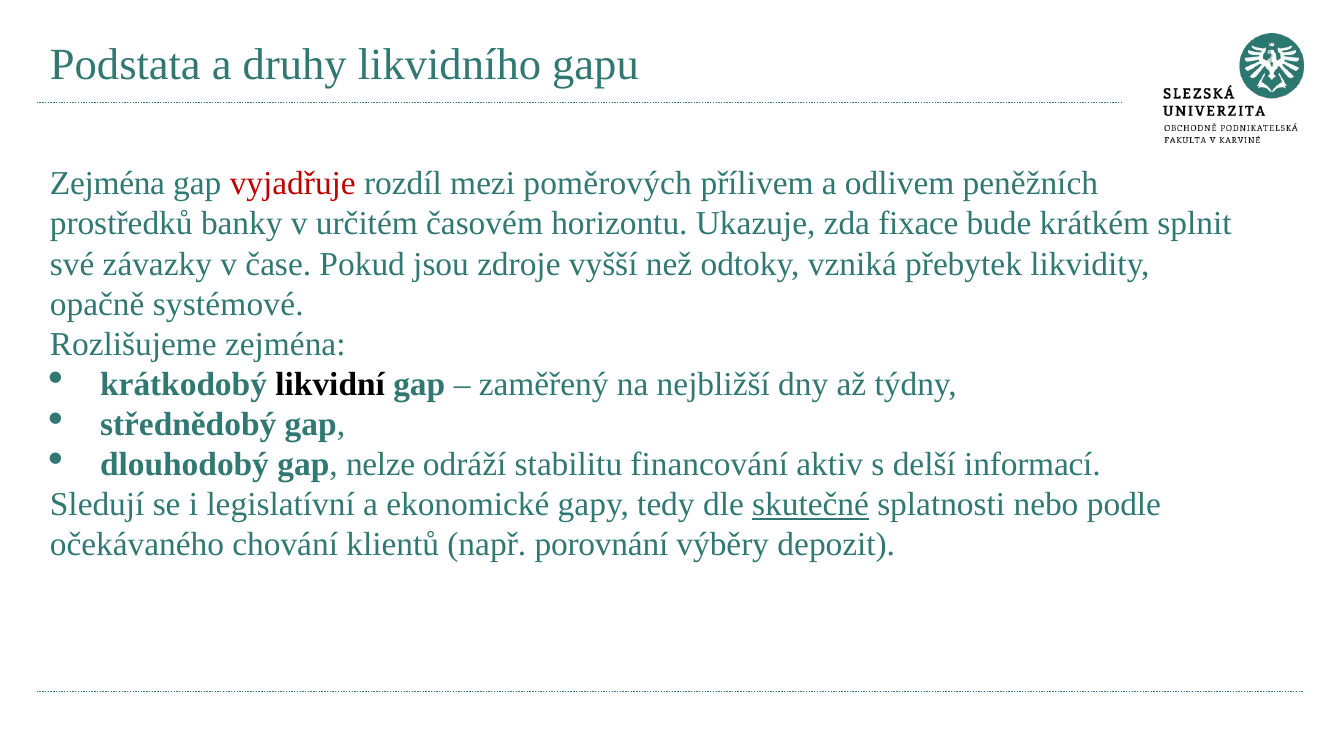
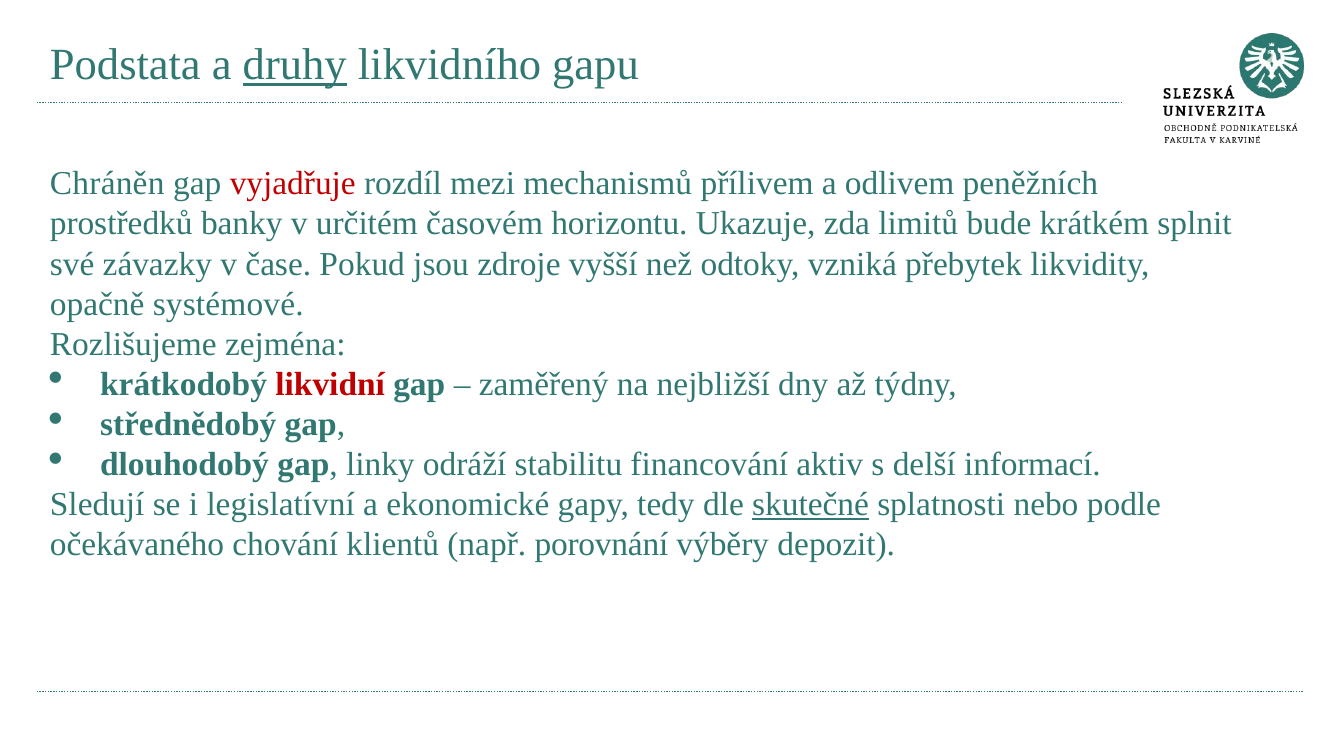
druhy underline: none -> present (295, 65)
Zejména: Zejména -> Chráněn (107, 184)
poměrových: poměrových -> mechanismů (608, 184)
fixace: fixace -> limitů (918, 224)
likvidní colour: black -> red (330, 384)
nelze: nelze -> linky (380, 465)
